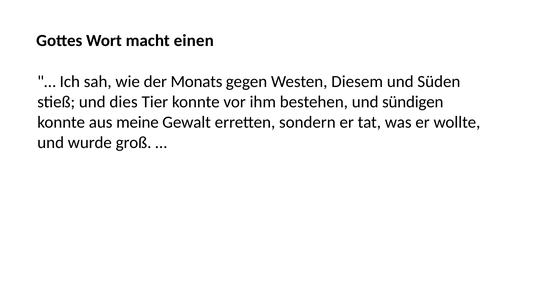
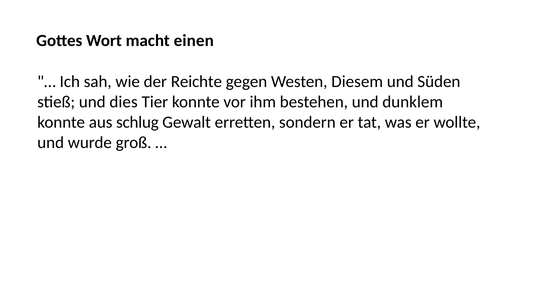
Monats: Monats -> Reichte (196, 82)
sündigen: sündigen -> dunklem (413, 102)
meine: meine -> schlug (137, 122)
